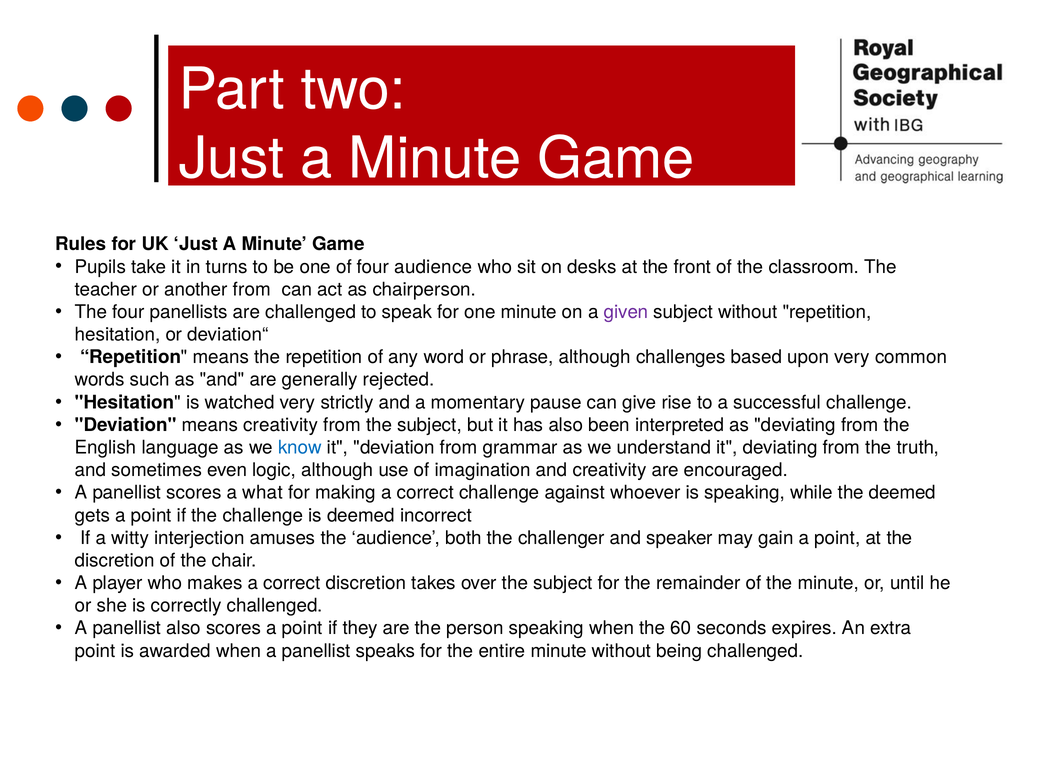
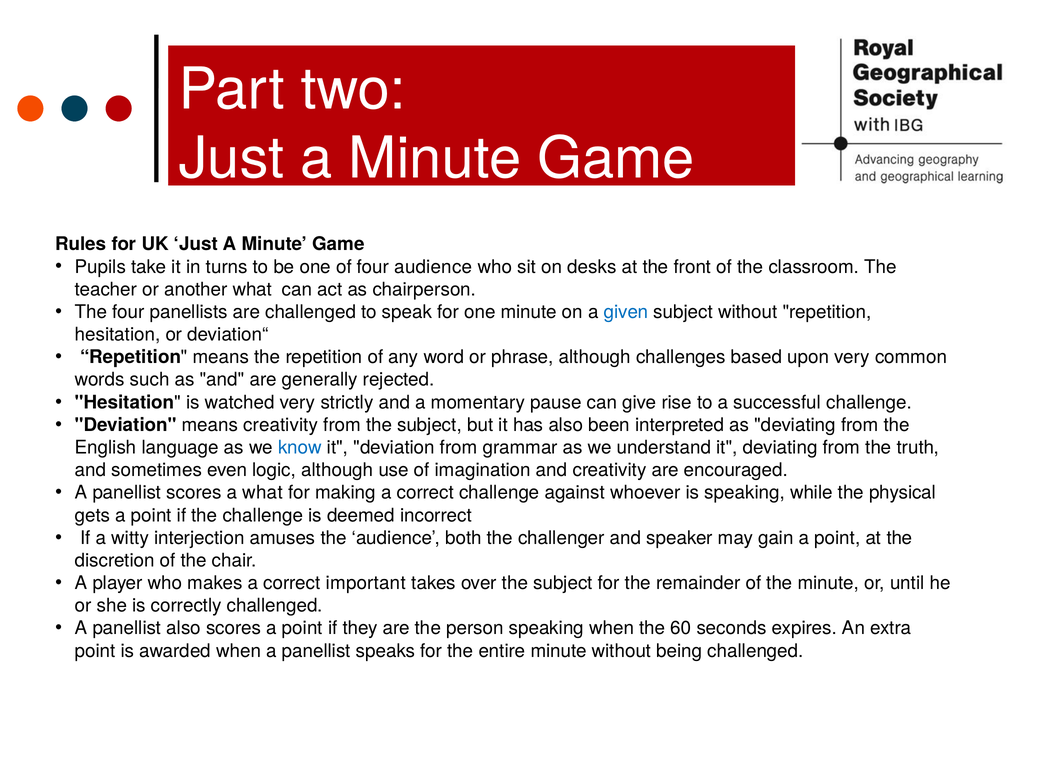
another from: from -> what (252, 290)
given colour: purple -> blue (626, 312)
the deemed: deemed -> physical (902, 493)
correct discretion: discretion -> important (366, 583)
